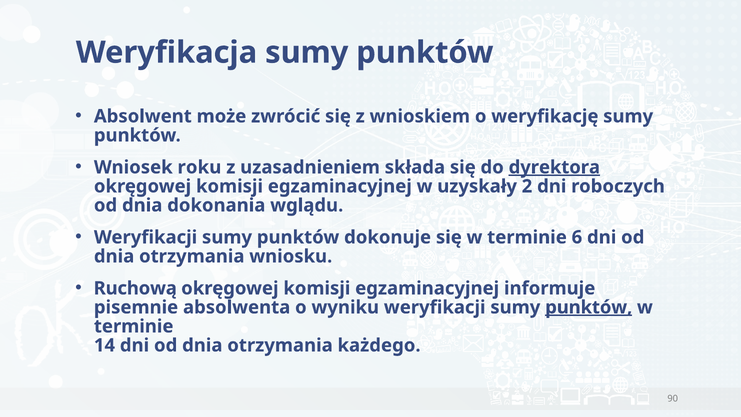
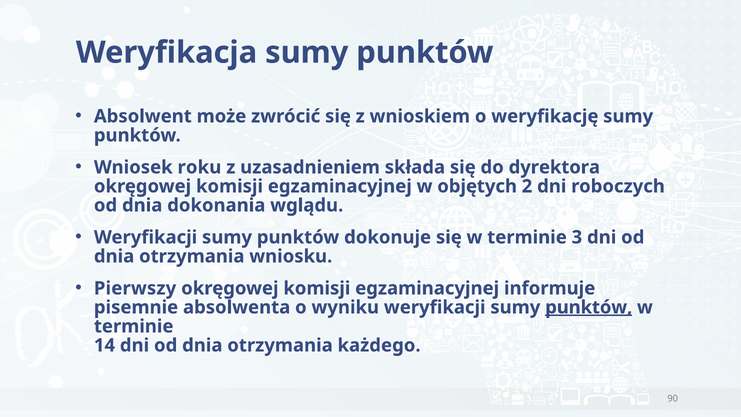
dyrektora underline: present -> none (554, 167)
uzyskały: uzyskały -> objętych (477, 186)
6: 6 -> 3 (577, 237)
Ruchową: Ruchową -> Pierwszy (135, 288)
